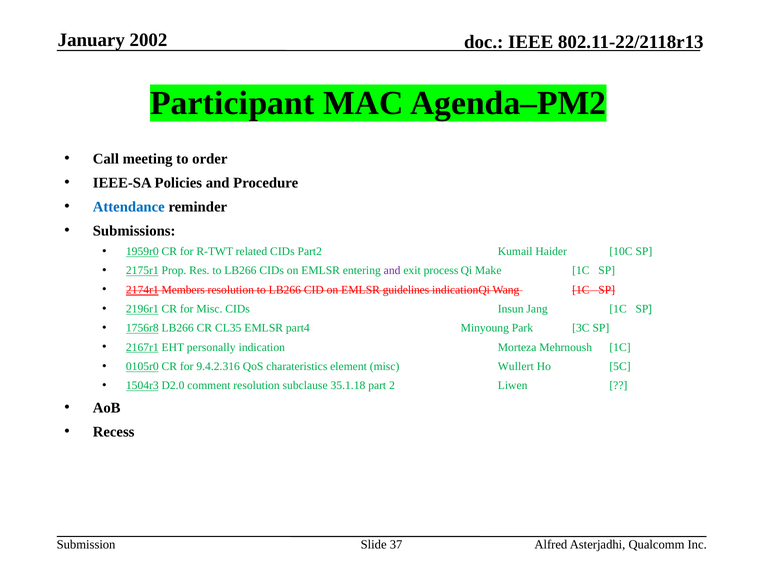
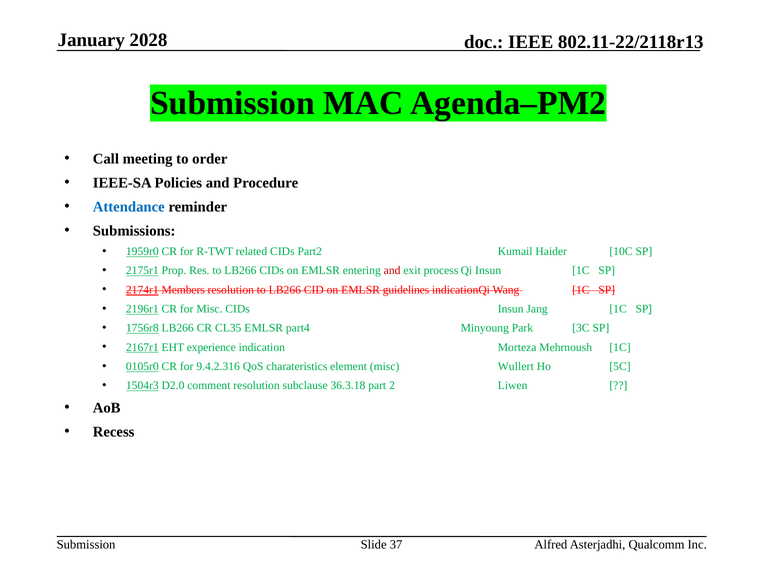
2002: 2002 -> 2028 (148, 40)
Participant: Participant -> Submission (232, 103)
and colour: purple -> red (392, 271)
Make: Make -> Insun (488, 271)
personally: personally -> experience (211, 347)
35.1.18: 35.1.18 -> 36.3.18 (348, 385)
